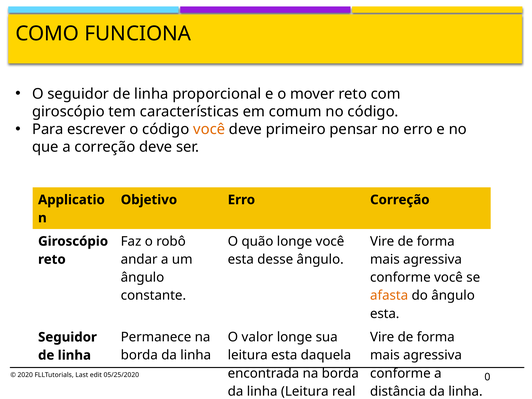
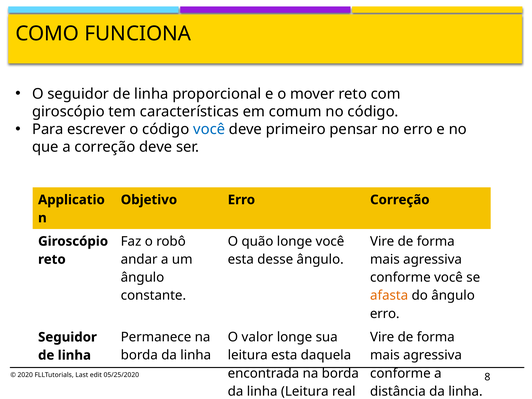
você colour: orange -> blue (209, 129)
esta: esta -> erro (385, 314)
0: 0 -> 8 (487, 377)
